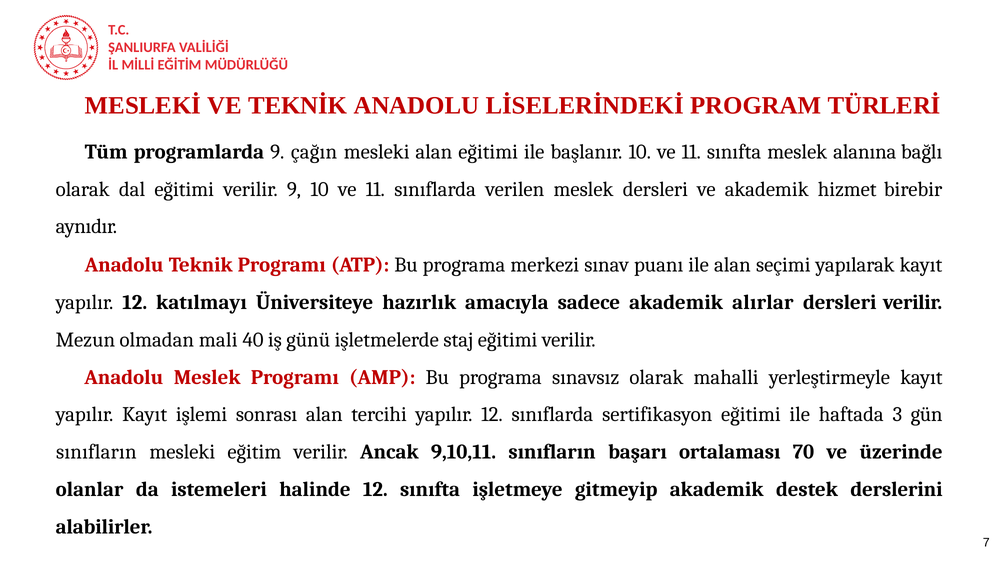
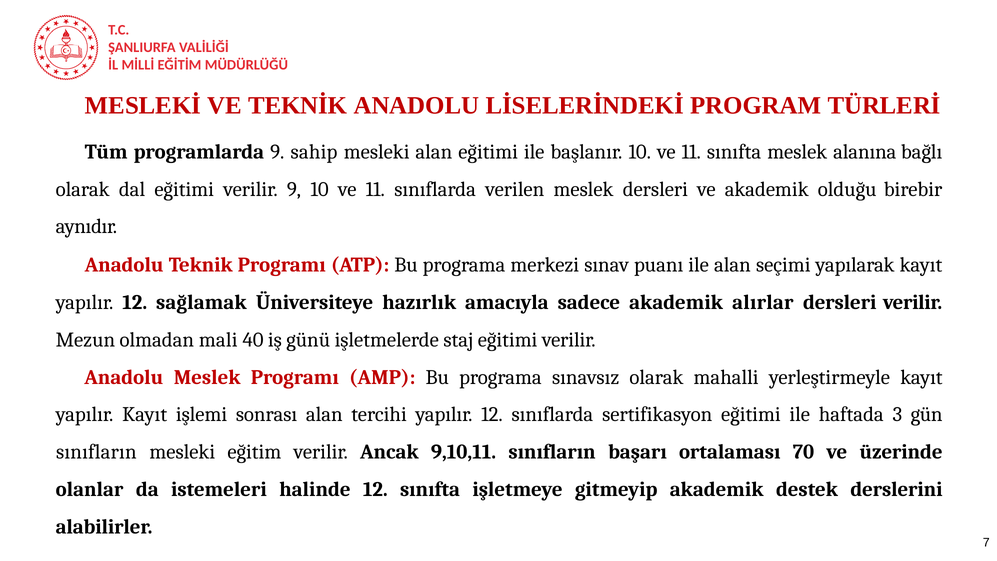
çağın: çağın -> sahip (314, 152)
hizmet: hizmet -> olduğu (847, 189)
katılmayı: katılmayı -> sağlamak (201, 302)
